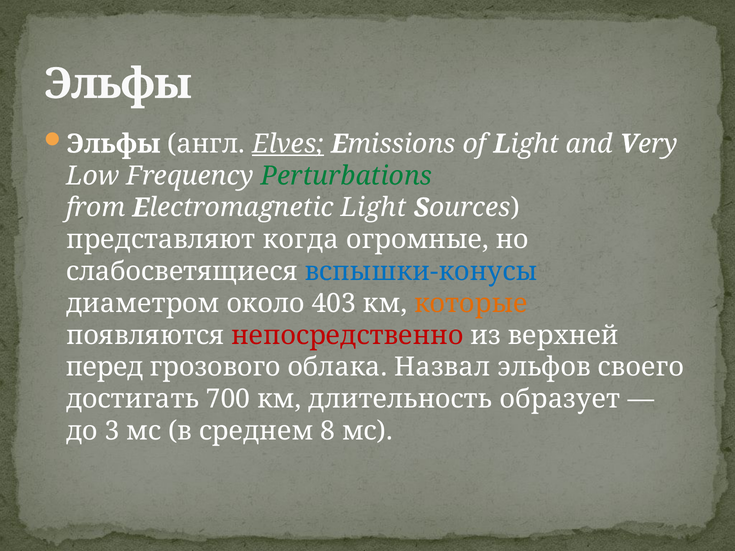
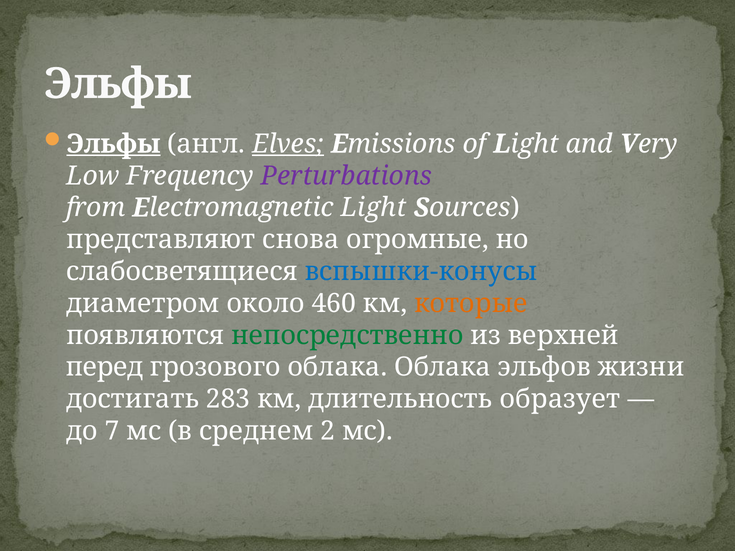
Эльфы underline: none -> present (113, 144)
Perturbations colour: green -> purple (346, 176)
когда: когда -> снова (301, 240)
403: 403 -> 460 (334, 304)
непосредственно colour: red -> green (347, 335)
облака Назвал: Назвал -> Облака (443, 367)
своего: своего -> жизни (641, 367)
700: 700 -> 283 (228, 399)
3: 3 -> 7 (112, 431)
8: 8 -> 2 (328, 431)
